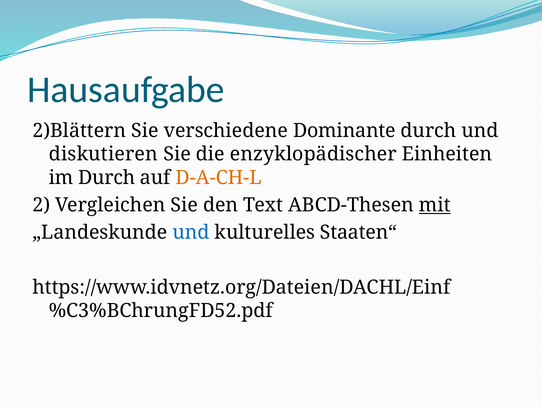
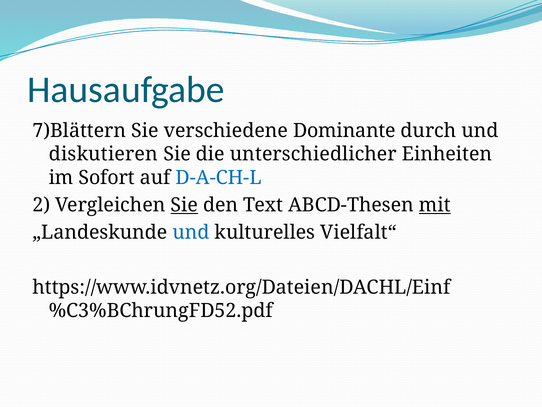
2)Blättern: 2)Blättern -> 7)Blättern (79, 130)
enzyklopädischer: enzyklopädischer -> unterschiedlicher (313, 154)
im Durch: Durch -> Sofort (107, 177)
D-A-CH-L colour: orange -> blue (219, 177)
Sie underline: none -> present (184, 205)
Staaten“: Staaten“ -> Vielfalt“ (358, 232)
